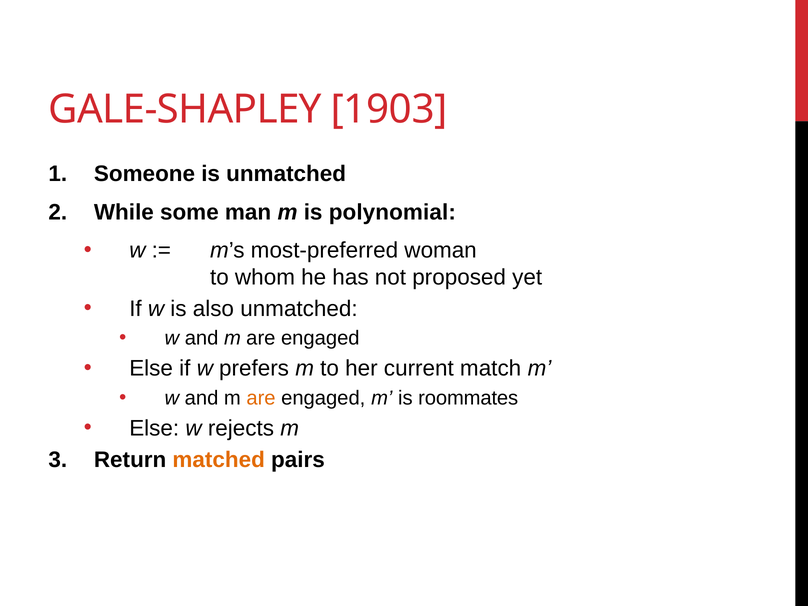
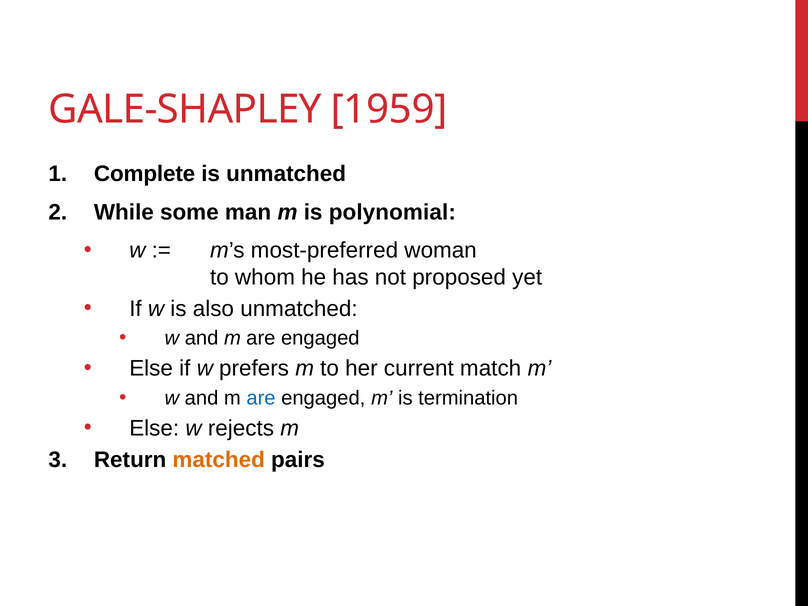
1903: 1903 -> 1959 (389, 109)
Someone: Someone -> Complete (145, 174)
are colour: orange -> blue (261, 398)
roommates: roommates -> termination (468, 398)
